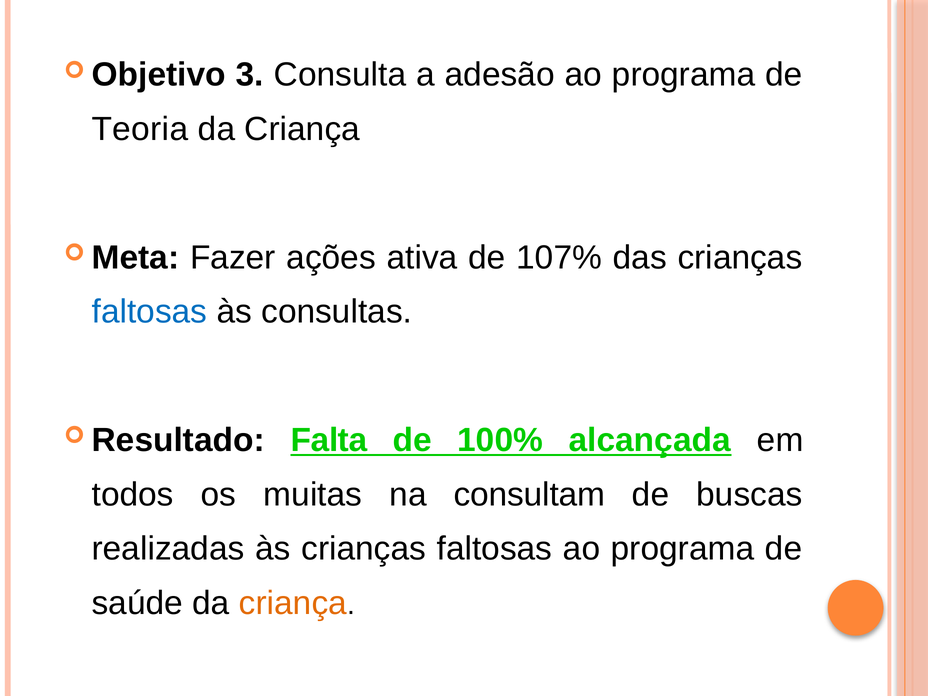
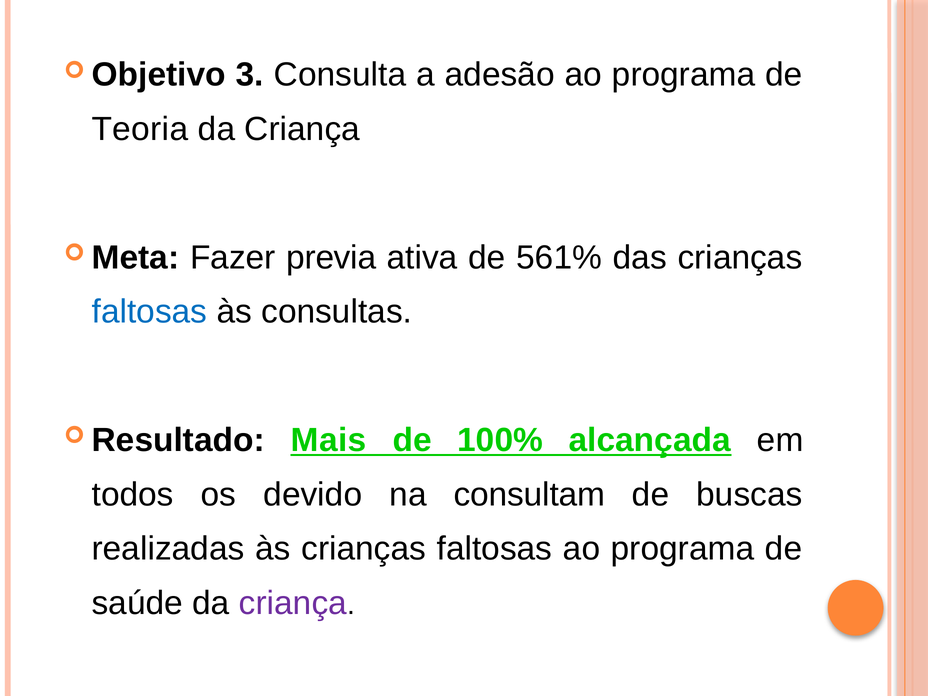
ações: ações -> previa (331, 258)
107%: 107% -> 561% (559, 258)
Falta: Falta -> Mais (329, 440)
muitas: muitas -> devido (313, 494)
criança colour: orange -> purple (293, 603)
